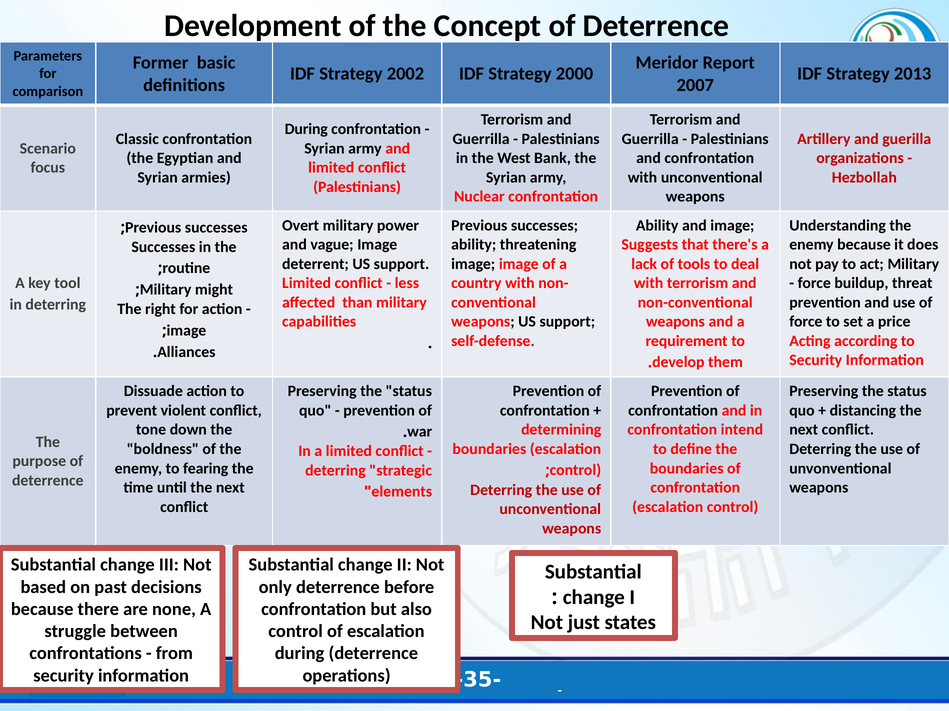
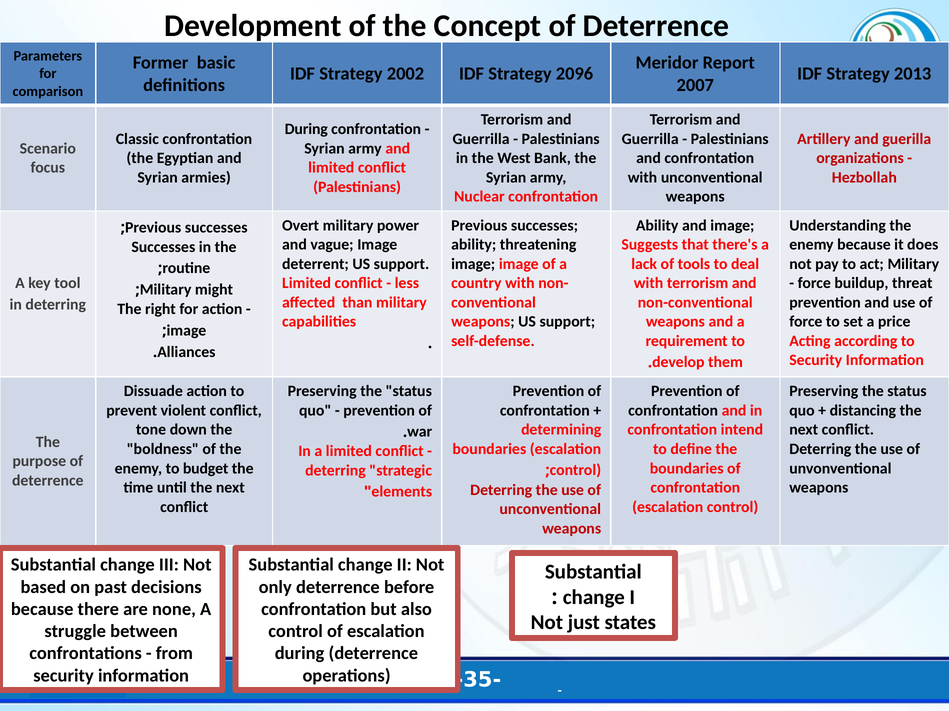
2000: 2000 -> 2096 (575, 74)
fearing: fearing -> budget (206, 469)
